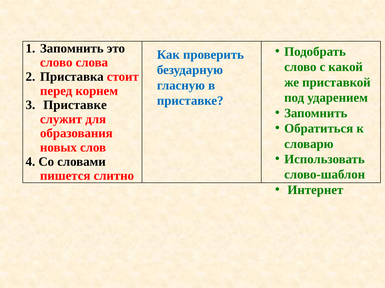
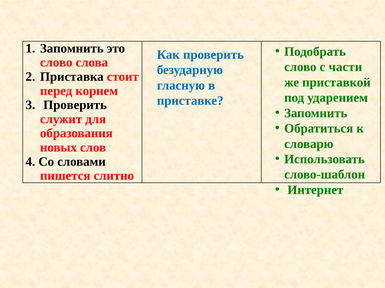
какой: какой -> части (345, 67)
Приставке: Приставке -> Проверить (75, 105)
